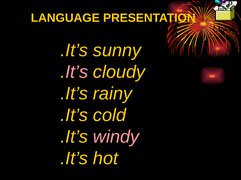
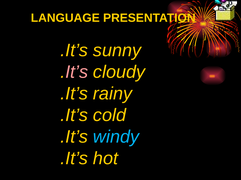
windy colour: pink -> light blue (116, 137)
